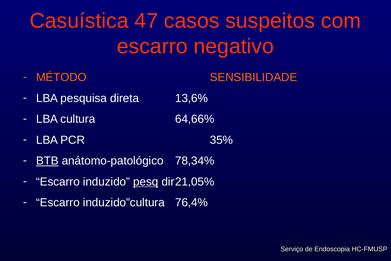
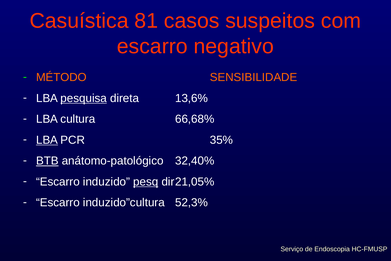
47: 47 -> 81 (146, 21)
pesquisa underline: none -> present (84, 98)
64,66%: 64,66% -> 66,68% (195, 119)
LBA underline: none -> present (47, 140)
78,34%: 78,34% -> 32,40% (195, 161)
76,4%: 76,4% -> 52,3% (192, 202)
